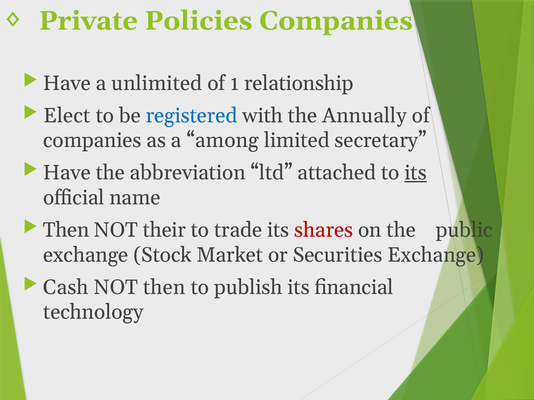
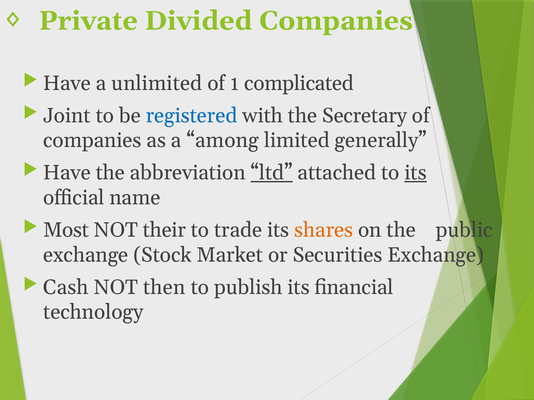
Policies: Policies -> Divided (198, 21)
relationship: relationship -> complicated (299, 83)
Elect: Elect -> Joint (67, 116)
Annually: Annually -> Secretary (365, 116)
secretary: secretary -> generally (381, 141)
ltd underline: none -> present (272, 173)
Then: Then -> Most (66, 230)
shares colour: red -> orange (324, 230)
